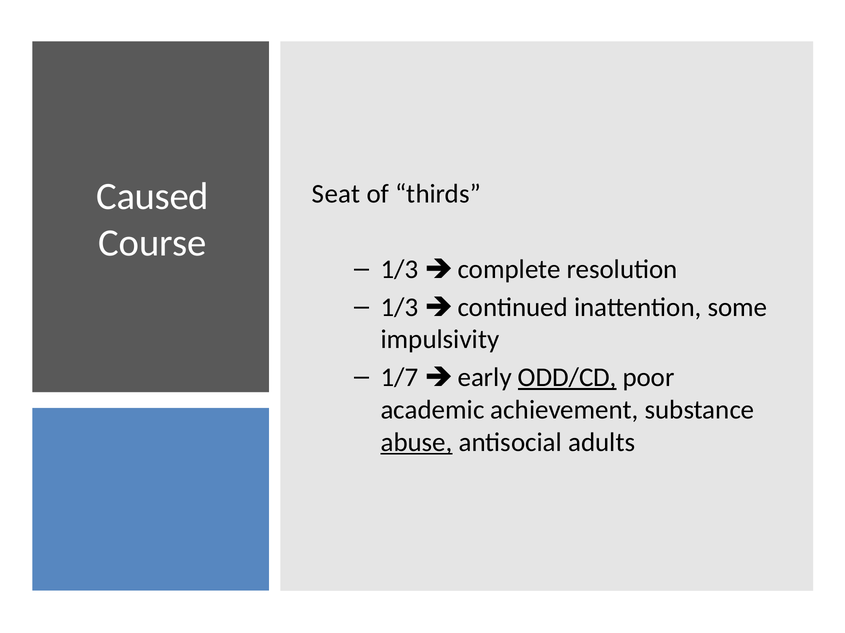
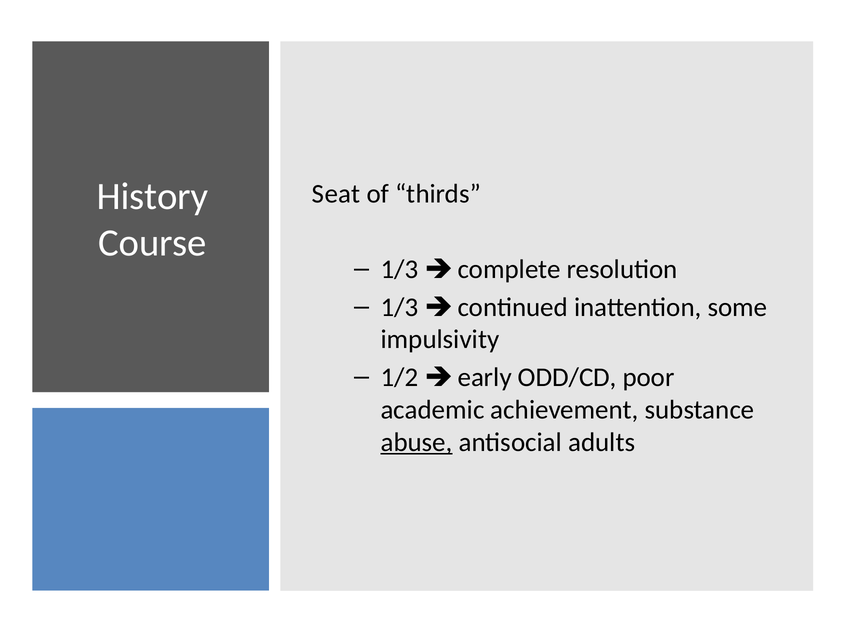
Caused: Caused -> History (152, 197)
1/7: 1/7 -> 1/2 (400, 378)
ODD/CD underline: present -> none (567, 378)
